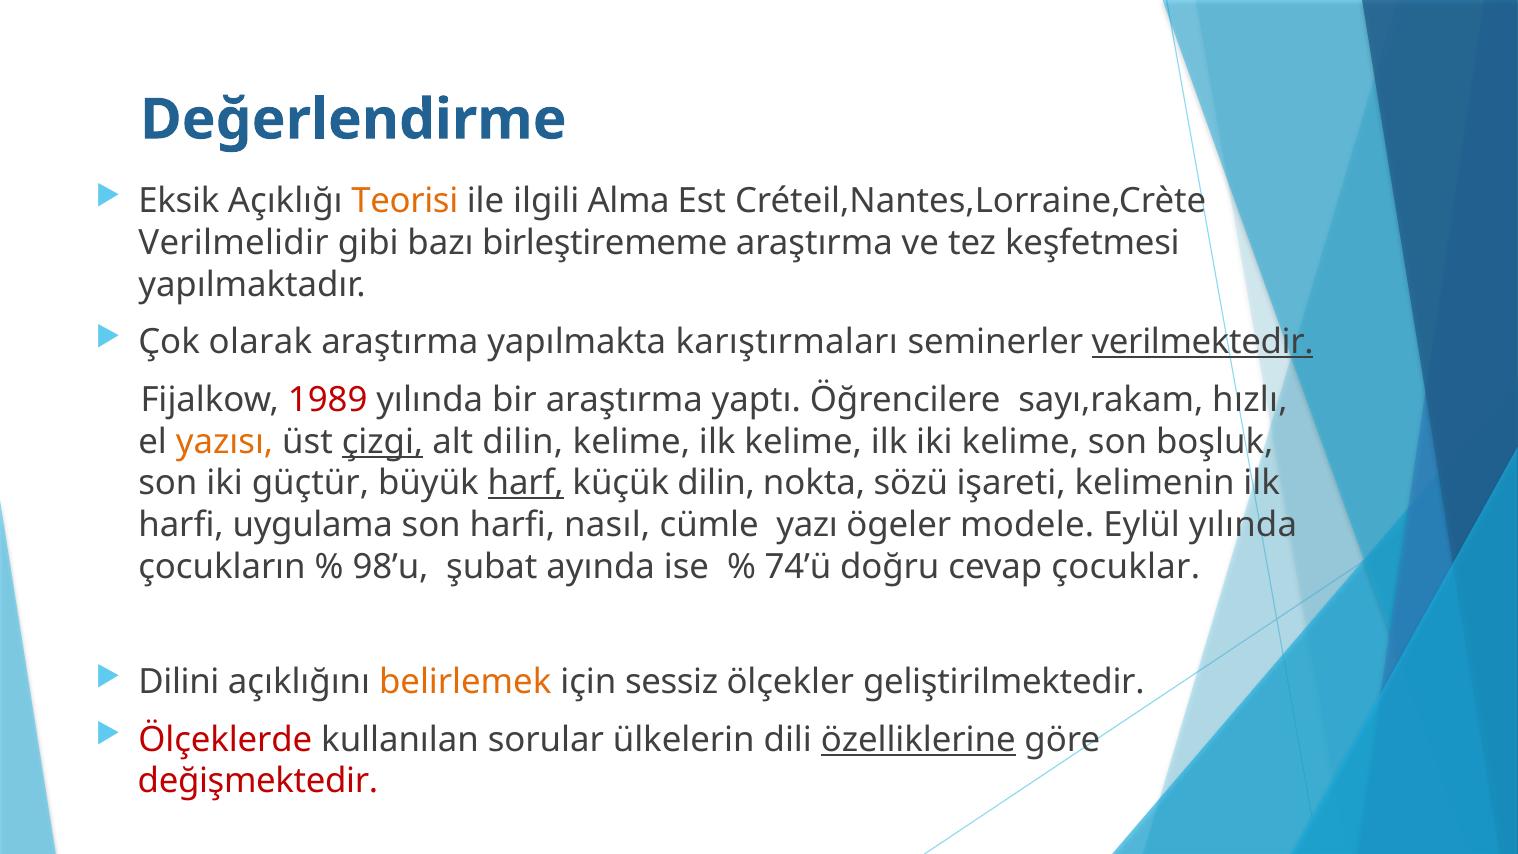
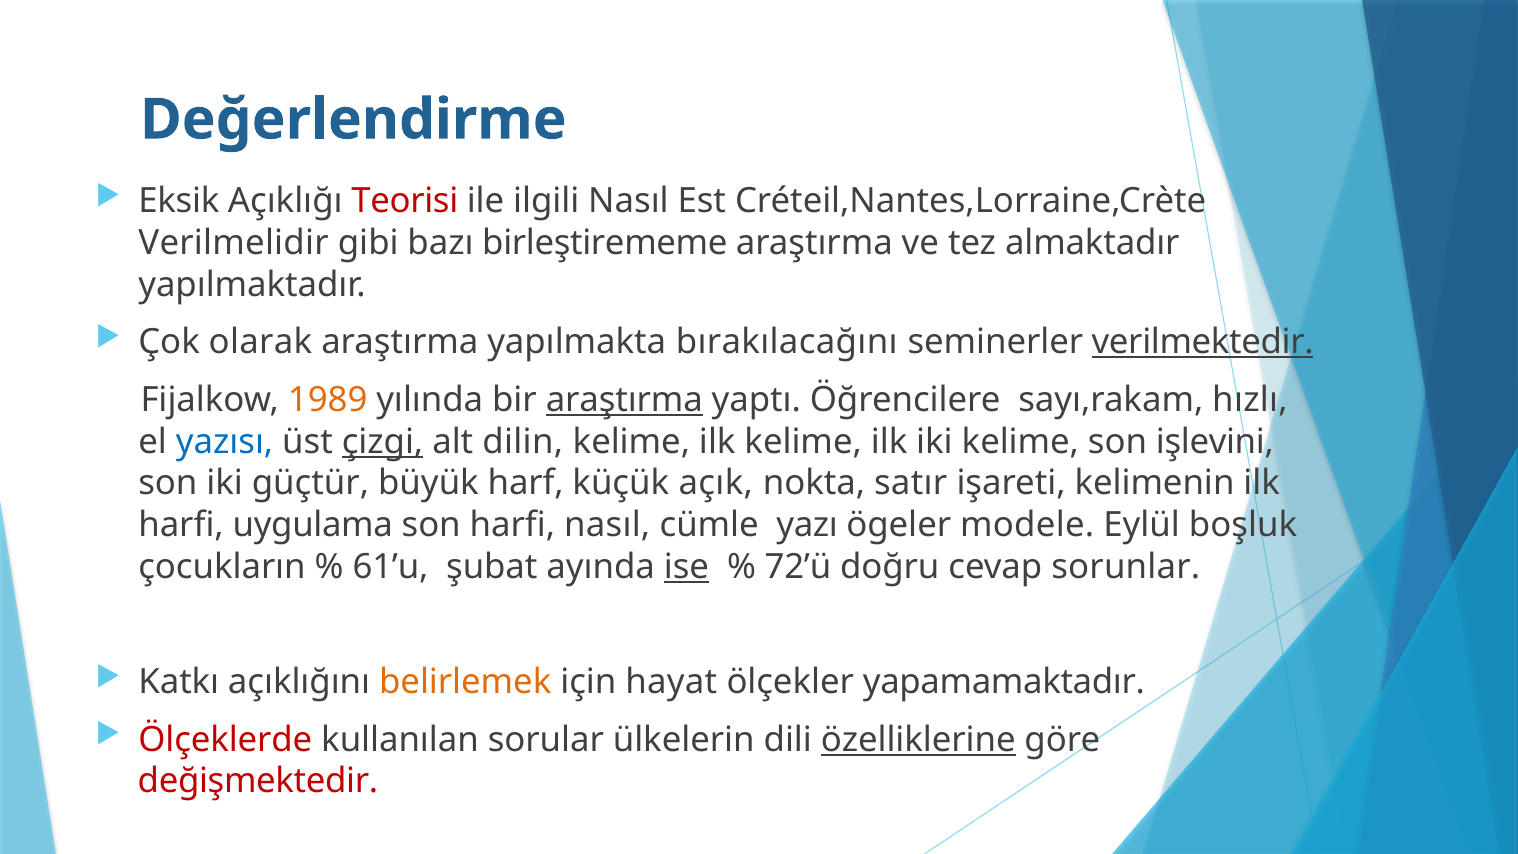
Teorisi colour: orange -> red (405, 201)
ilgili Alma: Alma -> Nasıl (628, 201)
keşfetmesi: keşfetmesi -> almaktadır (1092, 243)
karıştırmaları: karıştırmaları -> bırakılacağını (787, 342)
1989 colour: red -> orange (328, 400)
araştırma underline: none -> present (624, 400)
yazısı colour: orange -> blue (225, 442)
boşluk: boşluk -> işlevini (1215, 442)
harf underline: present -> none (526, 483)
küçük dilin: dilin -> açık (716, 483)
sözü: sözü -> satır (911, 483)
Eylül yılında: yılında -> boşluk (1243, 525)
98’u: 98’u -> 61’u (390, 567)
ise underline: none -> present (686, 567)
74’ü: 74’ü -> 72’ü (798, 567)
çocuklar: çocuklar -> sorunlar (1126, 567)
Dilini: Dilini -> Katkı (179, 682)
sessiz: sessiz -> hayat (671, 682)
geliştirilmektedir: geliştirilmektedir -> yapamamaktadır (1004, 682)
